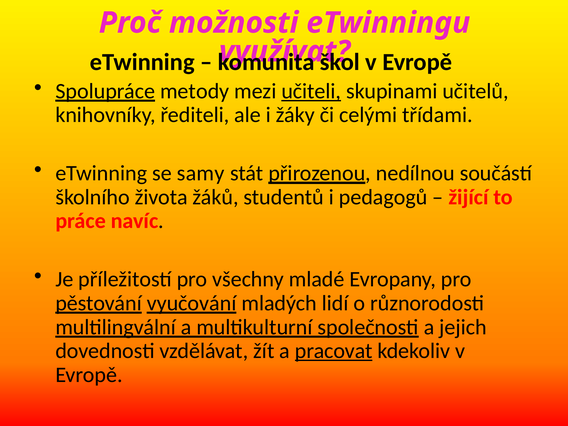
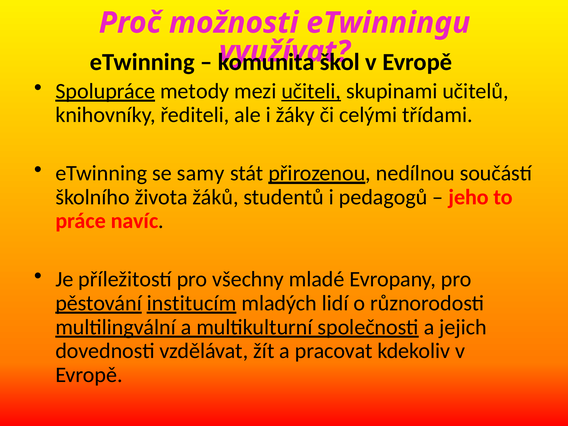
žijící: žijící -> jeho (469, 197)
vyučování: vyučování -> institucím (192, 303)
pracovat underline: present -> none (334, 351)
